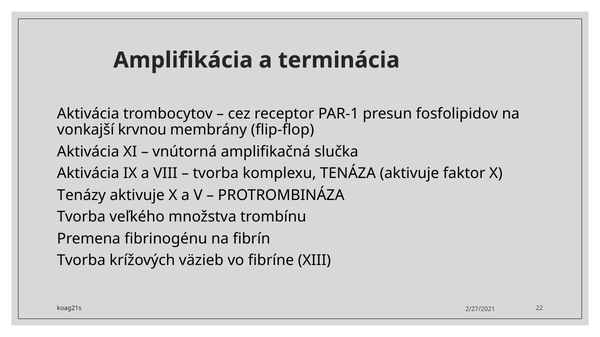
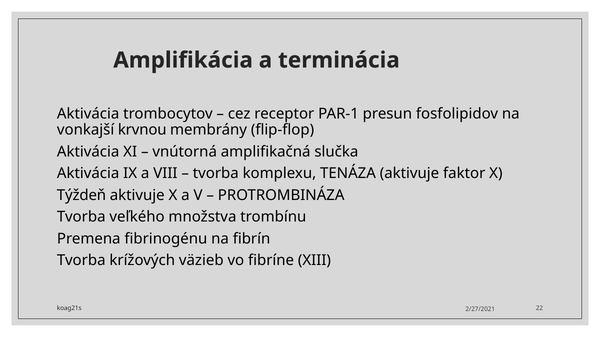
Tenázy: Tenázy -> Týždeň (81, 195)
